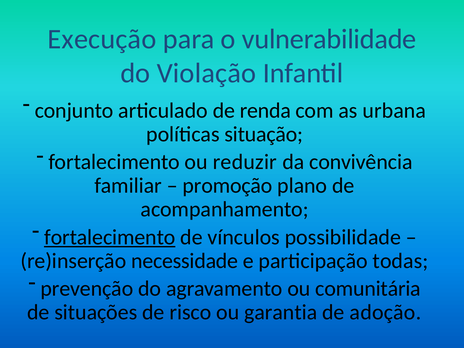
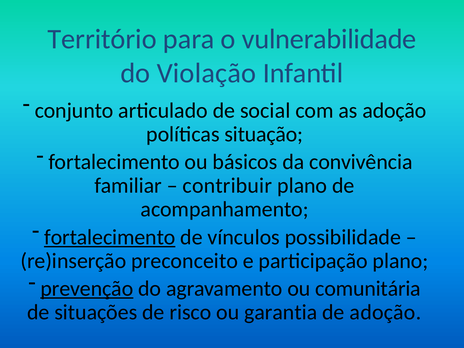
Execução: Execução -> Território (102, 39)
renda: renda -> social (265, 111)
as urbana: urbana -> adoção (394, 111)
reduzir: reduzir -> básicos (245, 162)
promoção: promoção -> contribuir (227, 186)
necessidade: necessidade -> preconceito (185, 261)
participação todas: todas -> plano (400, 261)
prevenção underline: none -> present (87, 289)
